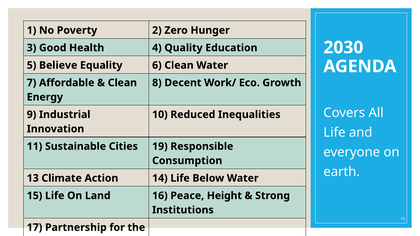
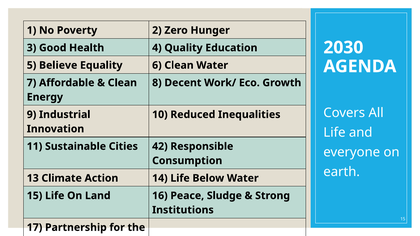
19: 19 -> 42 (160, 147)
Height: Height -> Sludge (224, 196)
